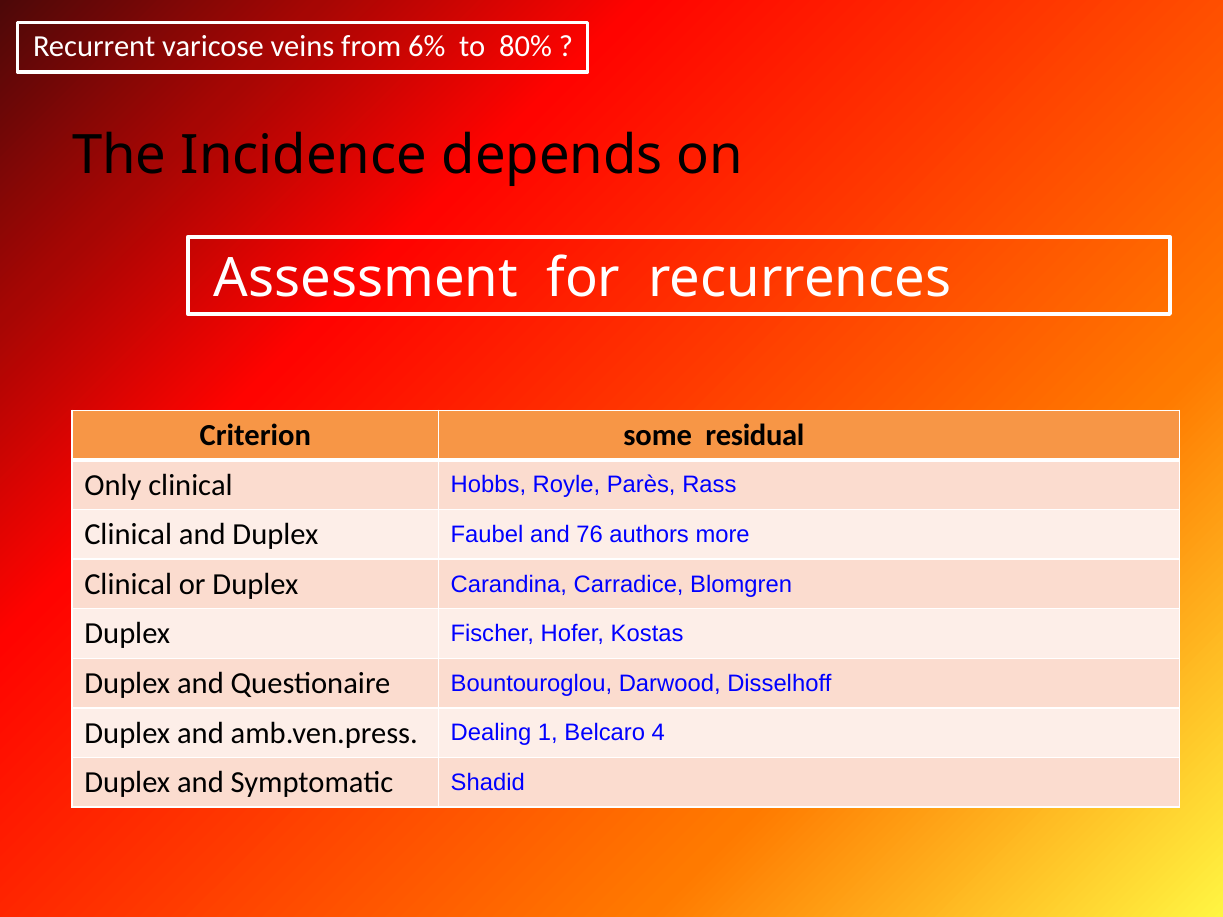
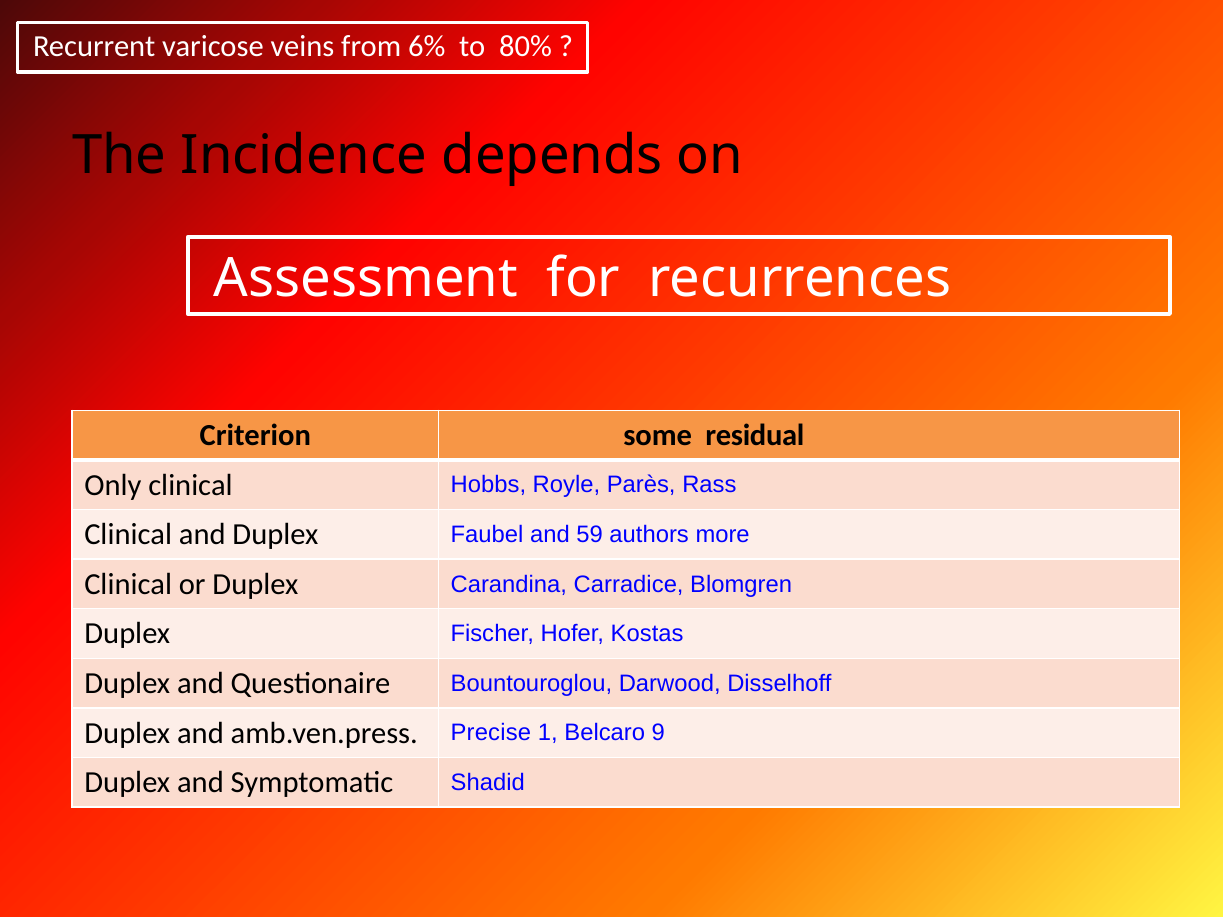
76: 76 -> 59 (590, 535)
Dealing: Dealing -> Precise (491, 733)
4: 4 -> 9 (658, 733)
